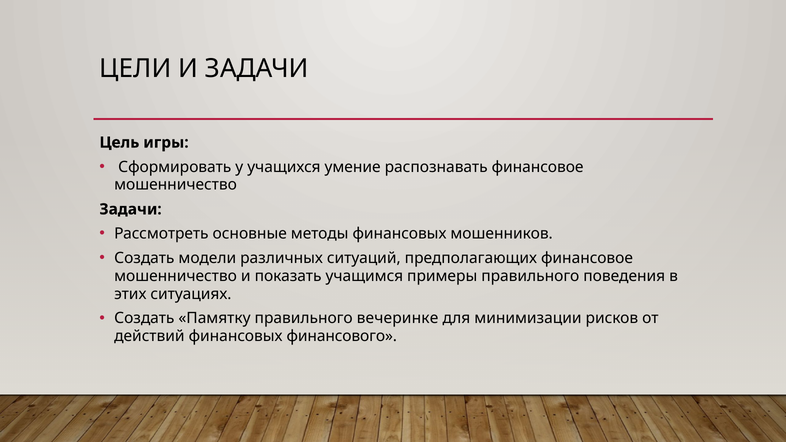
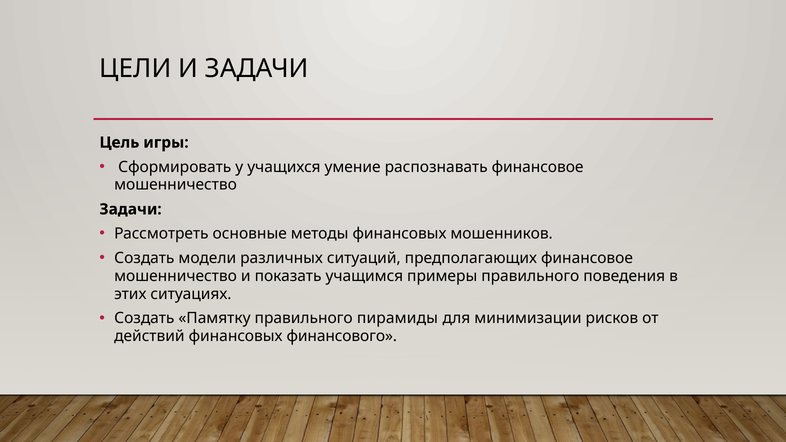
вечеринке: вечеринке -> пирамиды (397, 318)
